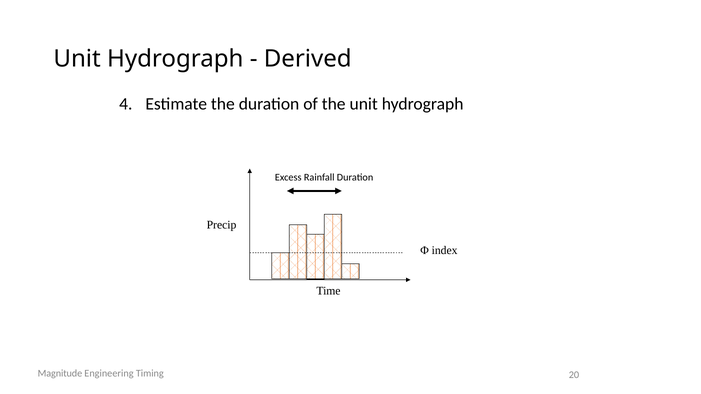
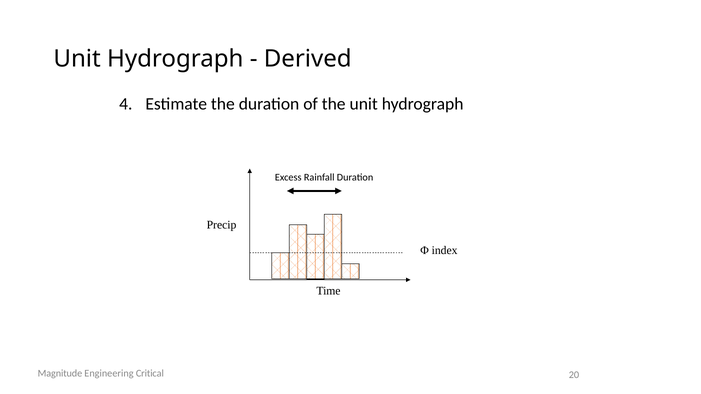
Timing: Timing -> Critical (150, 373)
